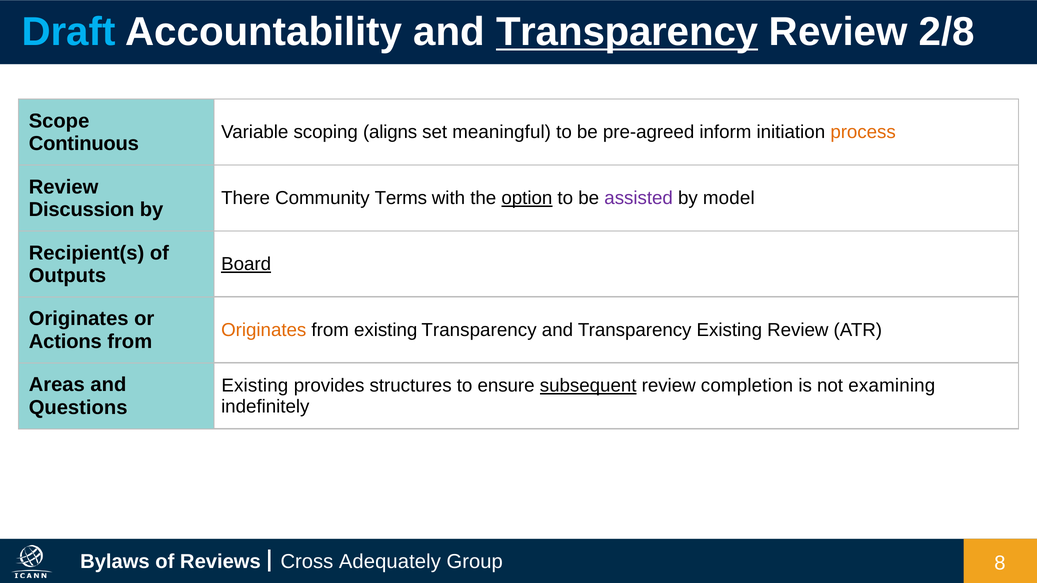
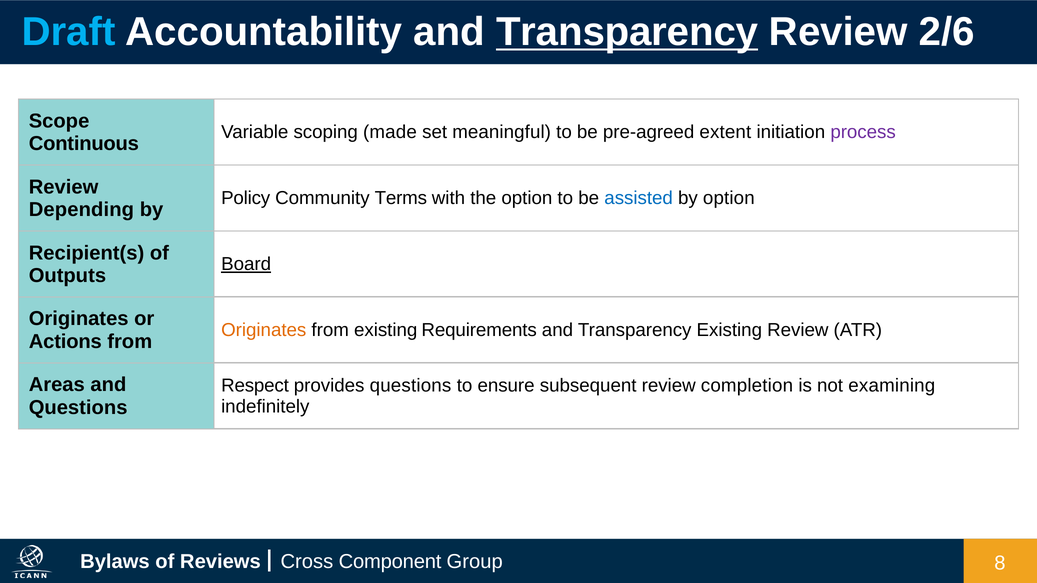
2/8: 2/8 -> 2/6 (947, 32)
aligns: aligns -> made (390, 132)
inform: inform -> extent (725, 132)
process colour: orange -> purple (863, 132)
There: There -> Policy (246, 198)
option underline: present -> none (527, 198)
assisted colour: purple -> blue (639, 198)
by model: model -> option (729, 198)
Discussion: Discussion -> Depending (81, 210)
existing Transparency: Transparency -> Requirements (479, 330)
Existing: Existing -> Respect (255, 386)
provides structures: structures -> questions (410, 386)
subsequent underline: present -> none (588, 386)
Adequately: Adequately -> Component (390, 562)
